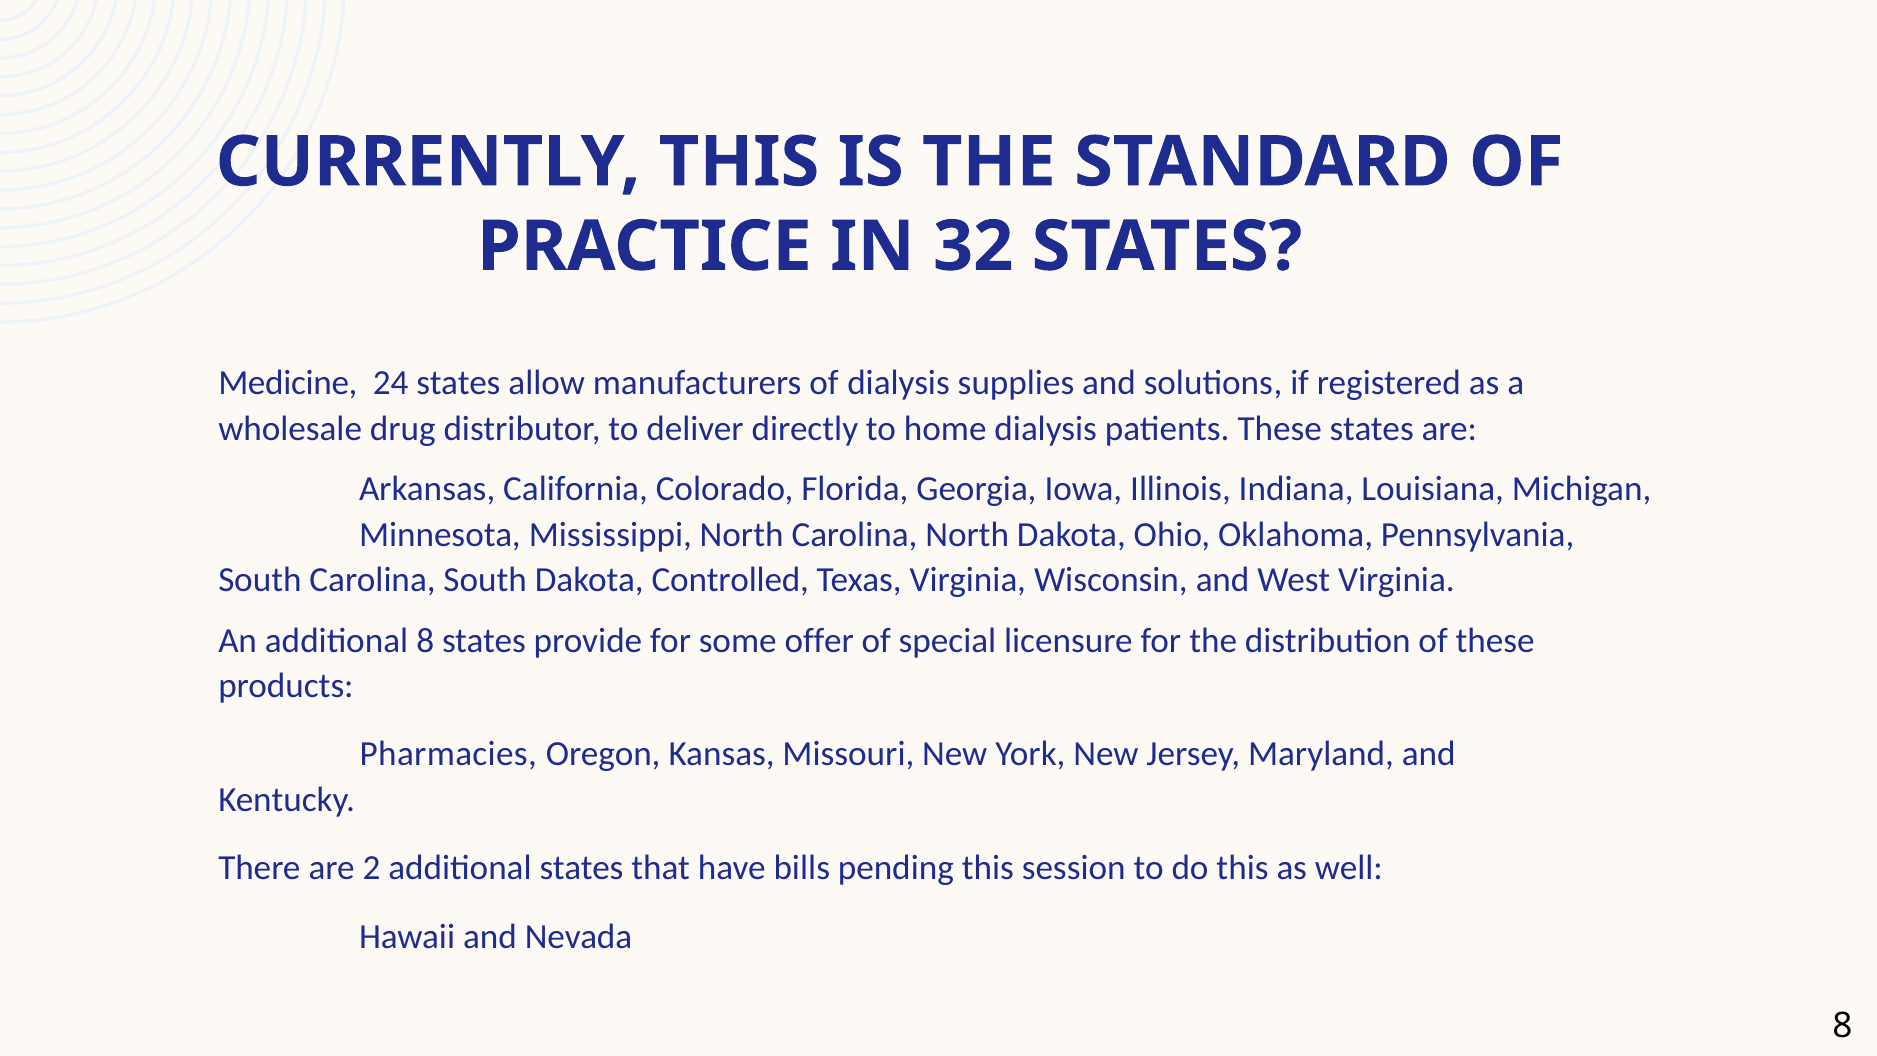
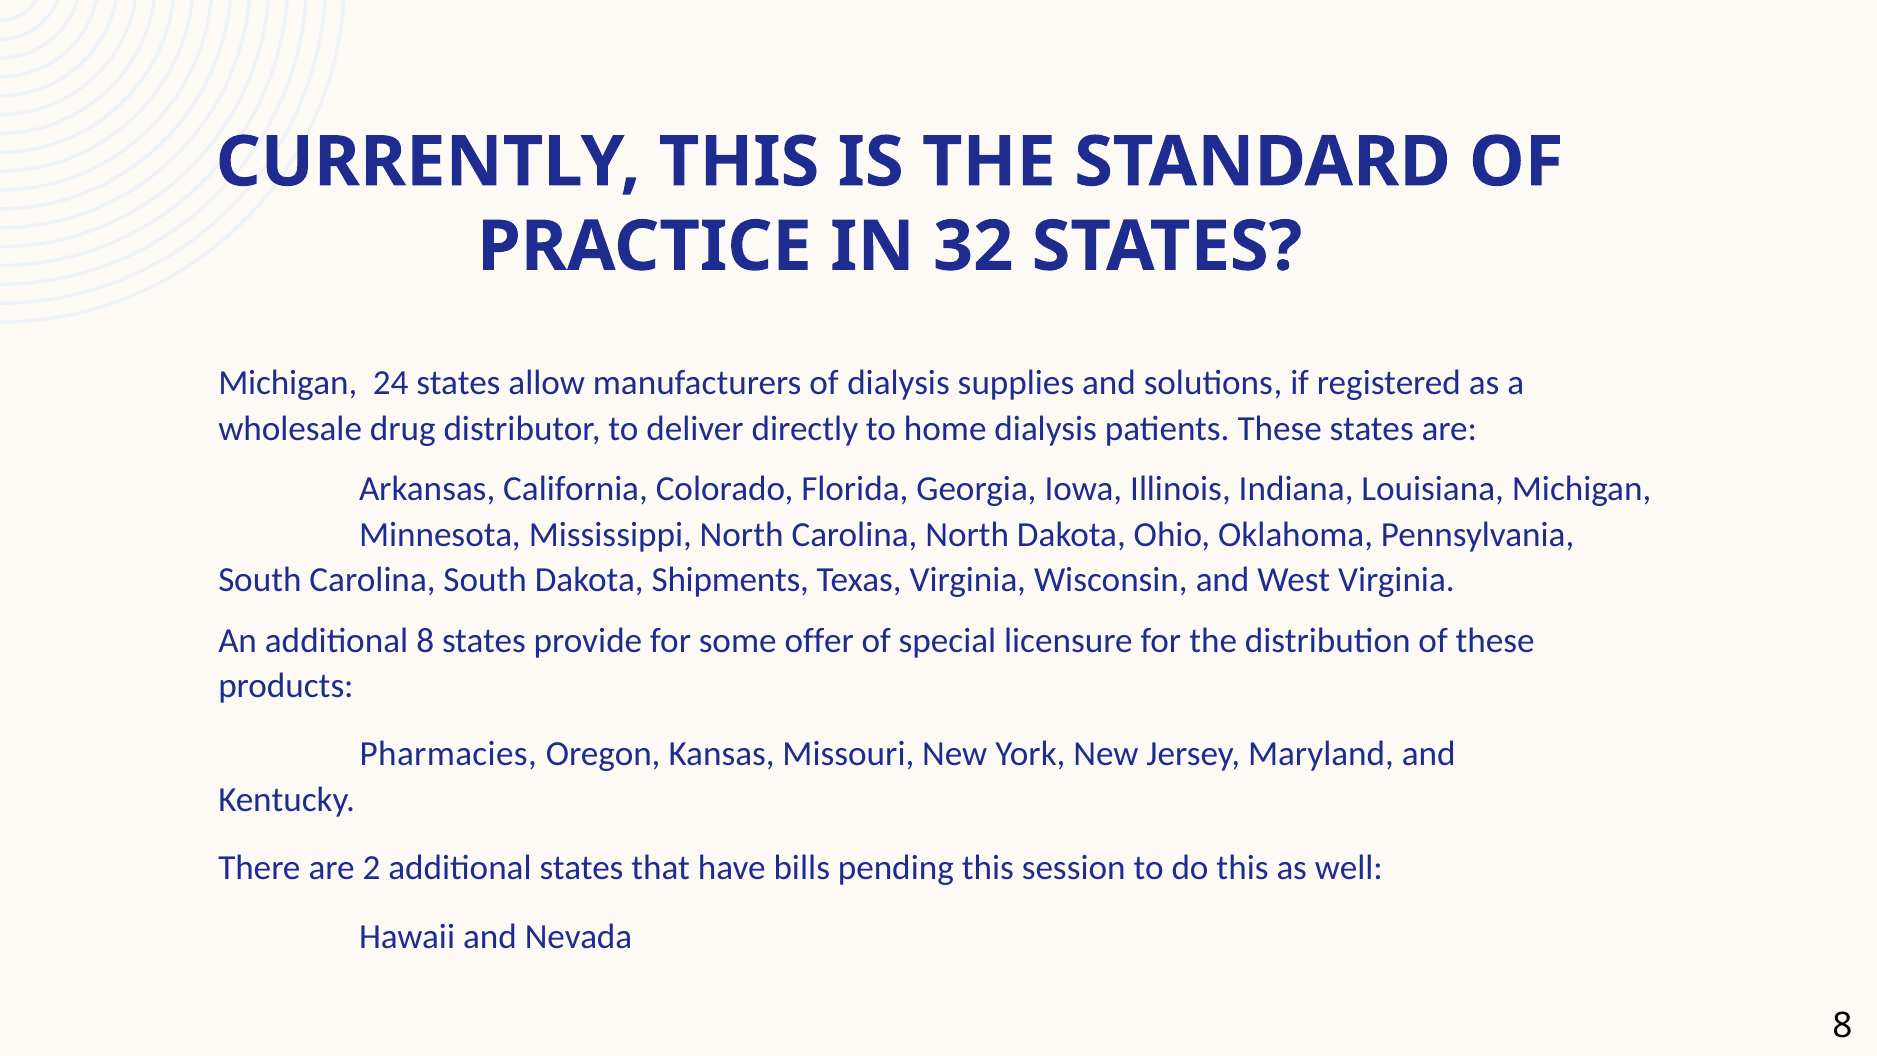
Medicine: Medicine -> Michigan (288, 383)
Controlled: Controlled -> Shipments (730, 580)
